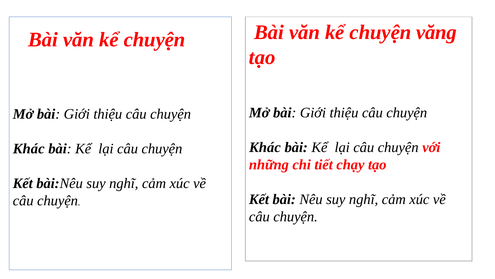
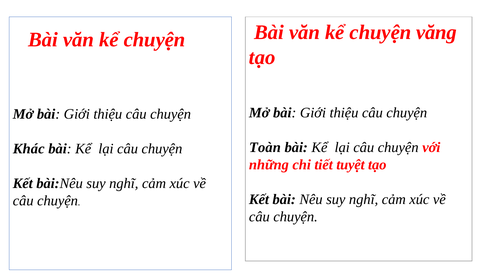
Khác: Khác -> Toàn (265, 147)
chạy: chạy -> tuyệt (350, 164)
